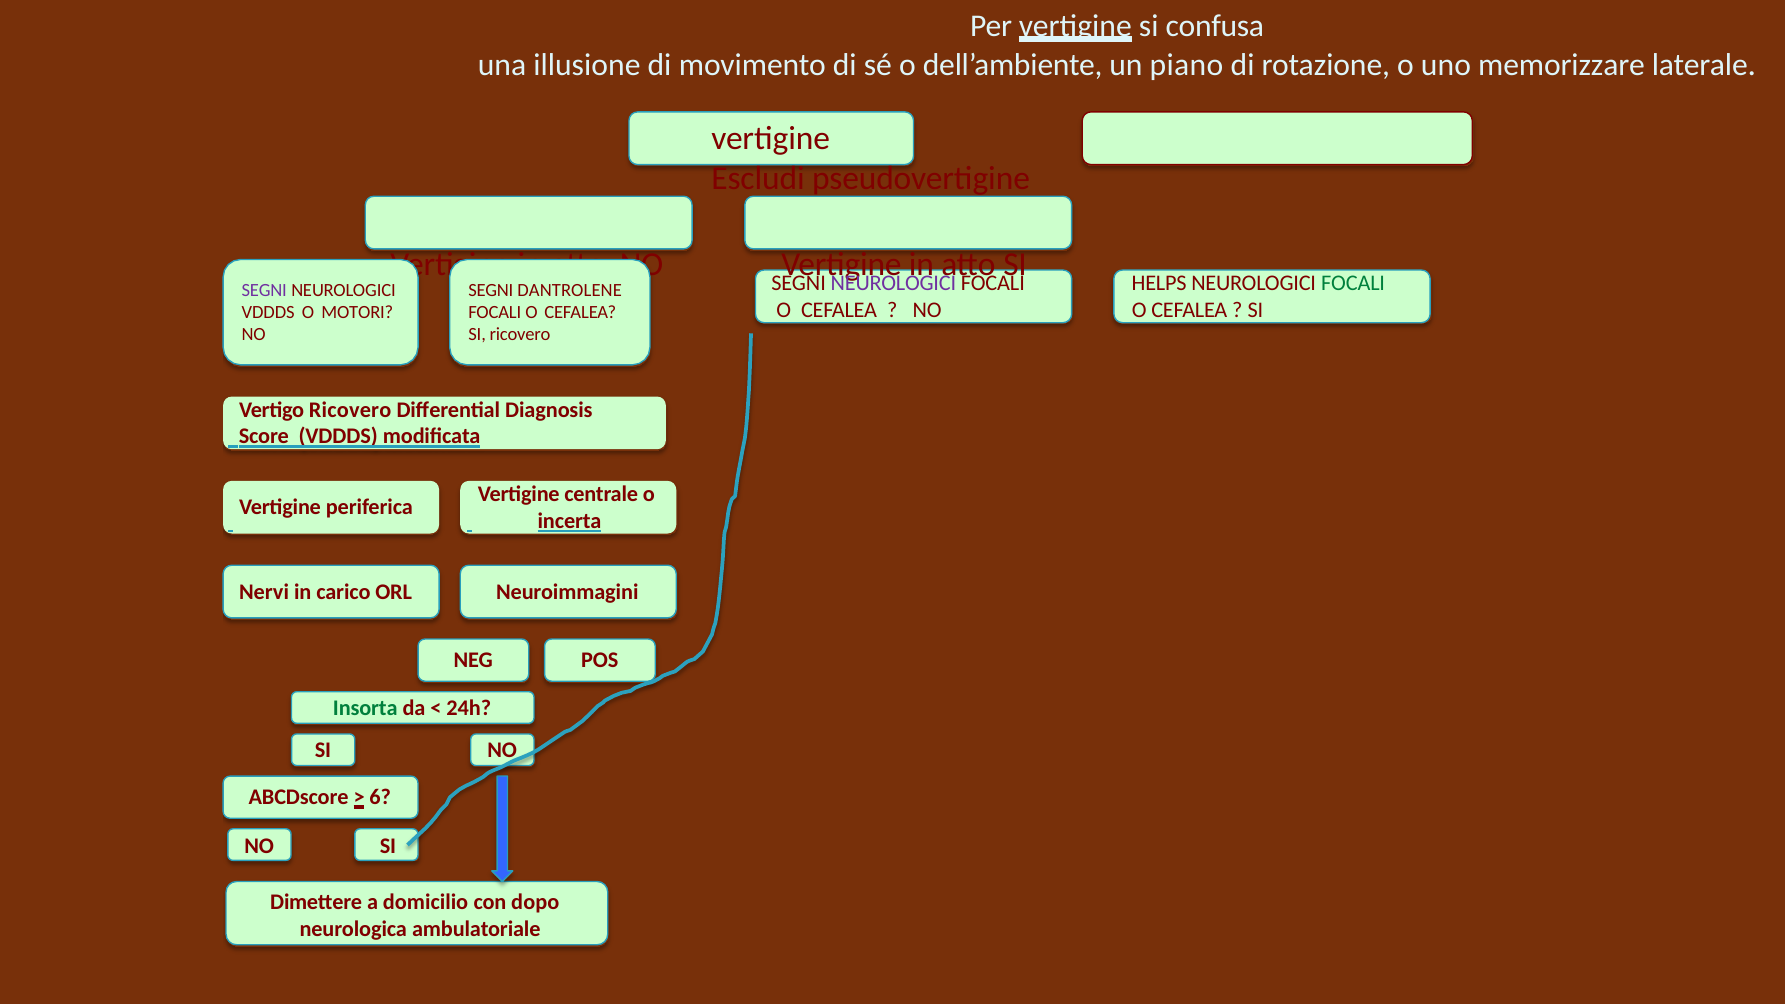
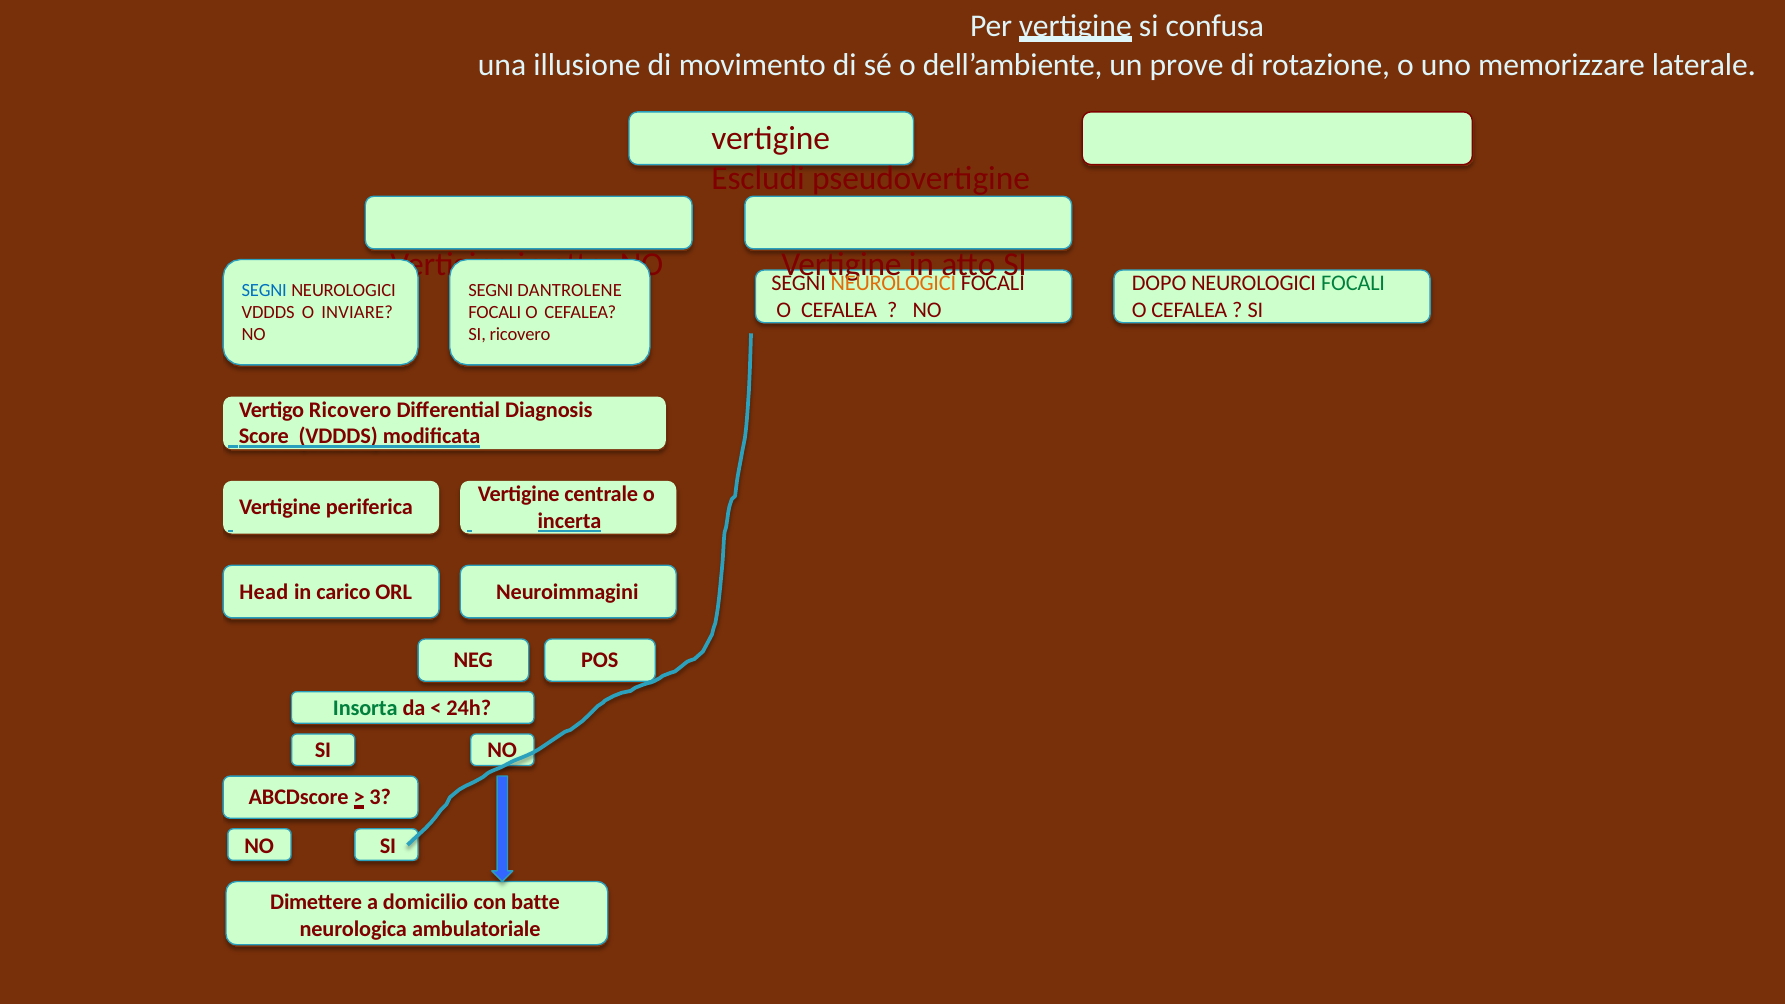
piano: piano -> prove (1187, 65)
NEUROLOGICI colour: purple -> orange (893, 283)
HELPS: HELPS -> DOPO (1159, 283)
SEGNI colour: purple -> blue (264, 290)
MOTORI: MOTORI -> INVIARE (357, 312)
Nervi: Nervi -> Head (264, 592)
6: 6 -> 3 (380, 798)
dopo: dopo -> batte (535, 902)
